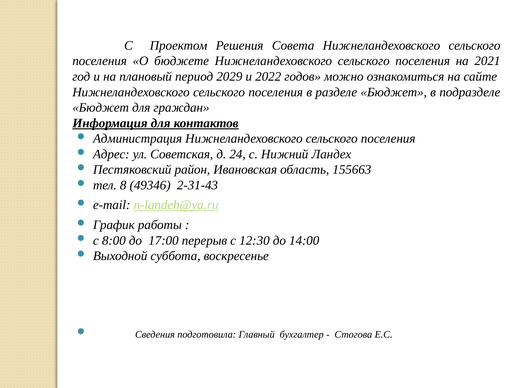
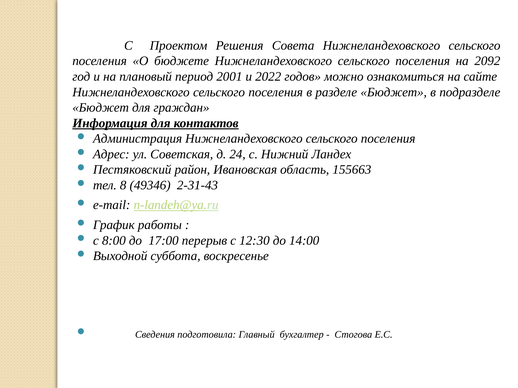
2021: 2021 -> 2092 (487, 61)
2029: 2029 -> 2001 (229, 77)
